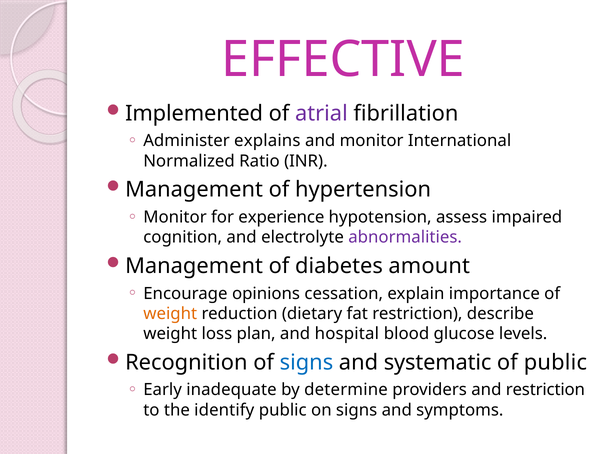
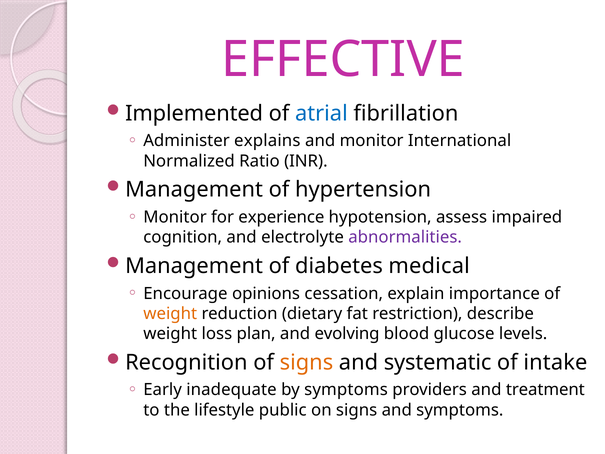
atrial colour: purple -> blue (321, 113)
amount: amount -> medical (429, 266)
hospital: hospital -> evolving (347, 334)
signs colour: blue -> orange (306, 362)
of public: public -> intake (555, 362)
by determine: determine -> symptoms (346, 390)
and restriction: restriction -> treatment (545, 390)
identify: identify -> lifestyle (224, 410)
